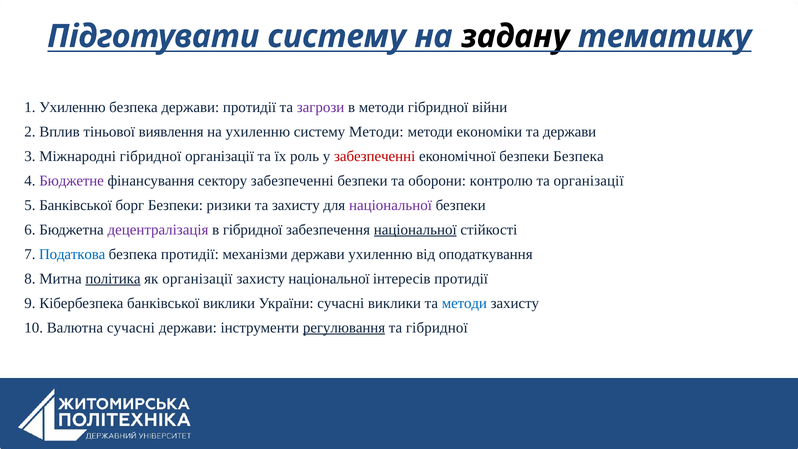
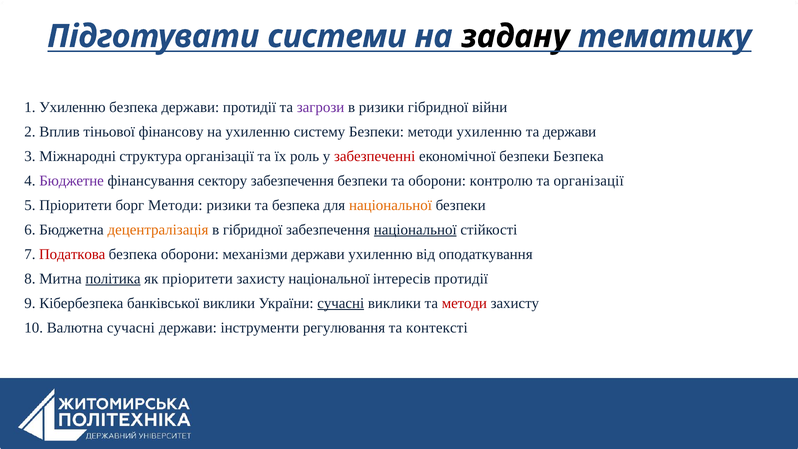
Підготувати систему: систему -> системи (337, 36)
в методи: методи -> ризики (381, 107)
виявлення: виявлення -> фінансову (171, 132)
систему Методи: Методи -> Безпеки (376, 132)
методи економіки: економіки -> ухиленню (489, 132)
Міжнародні гібридної: гібридної -> структура (151, 156)
сектору забезпеченні: забезпеченні -> забезпечення (292, 181)
5 Банківської: Банківської -> Пріоритети (76, 205)
борг Безпеки: Безпеки -> Методи (175, 205)
та захисту: захисту -> безпека (296, 205)
національної colour: purple -> orange (390, 205)
децентралізація colour: purple -> orange (158, 230)
Податкова colour: blue -> red (72, 254)
безпека протидії: протидії -> оборони (190, 254)
як організації: організації -> пріоритети (197, 279)
сучасні underline: none -> present (341, 303)
методи colour: blue -> red (464, 303)
регулювання underline: present -> none (344, 328)
та гібридної: гібридної -> контексті (437, 328)
